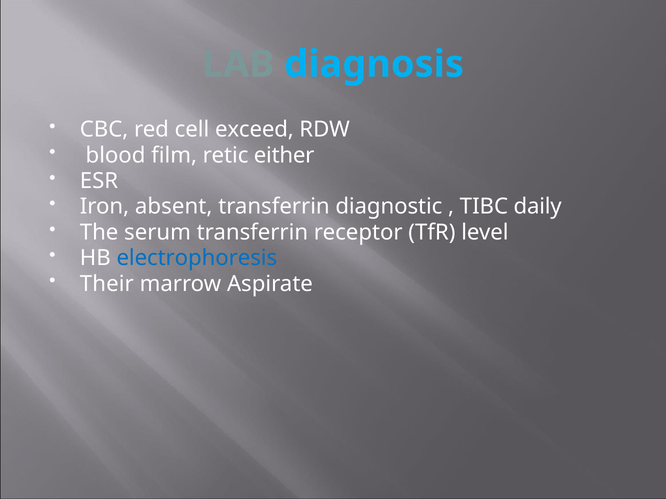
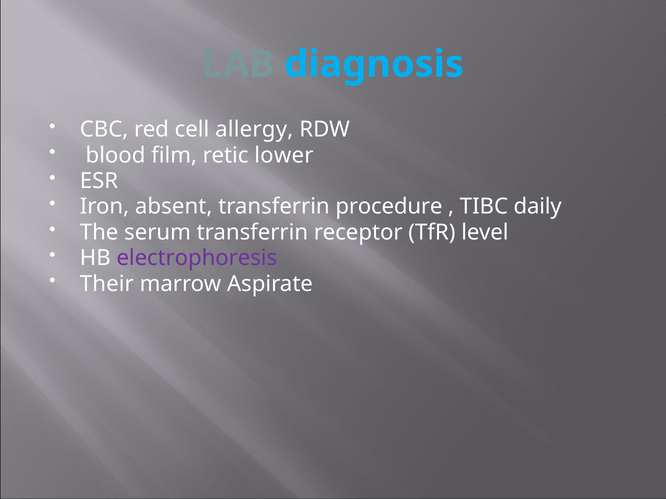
exceed: exceed -> allergy (254, 130)
either: either -> lower (284, 155)
diagnostic: diagnostic -> procedure (389, 207)
electrophoresis colour: blue -> purple (197, 258)
